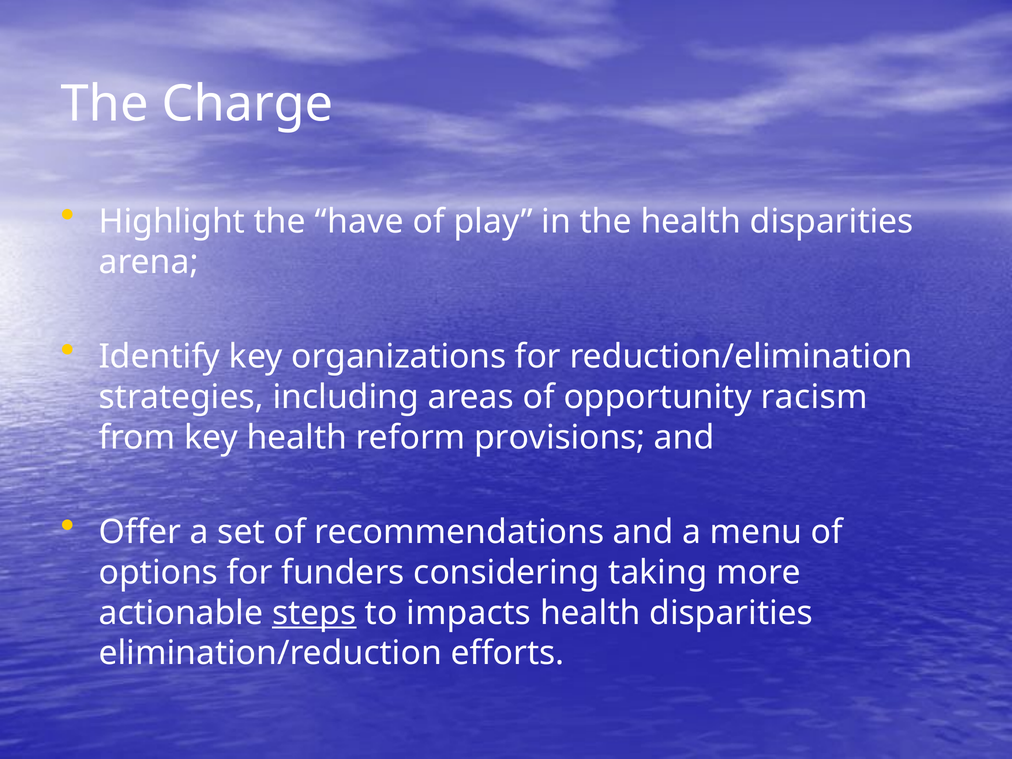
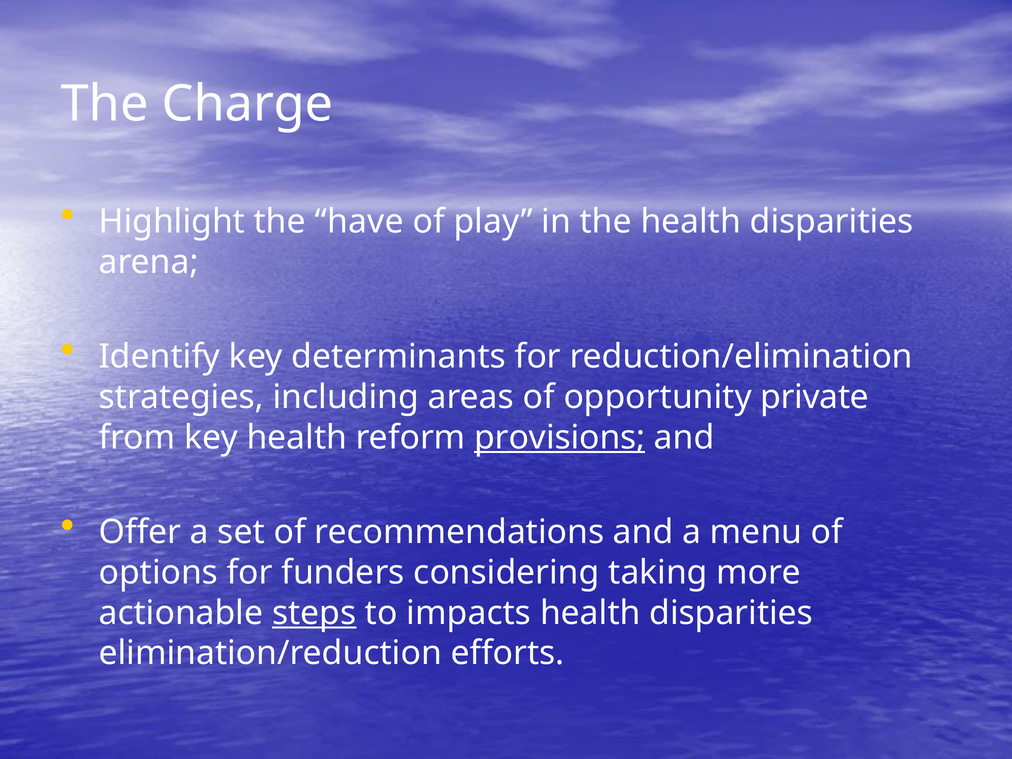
organizations: organizations -> determinants (399, 357)
racism: racism -> private (815, 397)
provisions underline: none -> present (560, 437)
